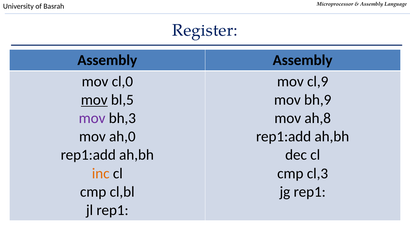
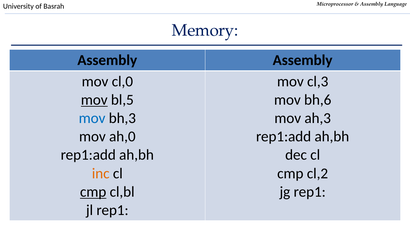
Register: Register -> Memory (205, 30)
cl,9: cl,9 -> cl,3 (318, 81)
bh,9: bh,9 -> bh,6 (318, 100)
mov colour: purple -> blue (92, 118)
ah,8: ah,8 -> ah,3 (318, 118)
cl,3: cl,3 -> cl,2 (317, 173)
cmp underline: none -> present (93, 191)
